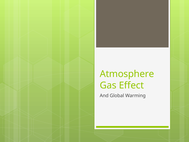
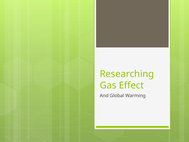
Atmosphere: Atmosphere -> Researching (127, 74)
